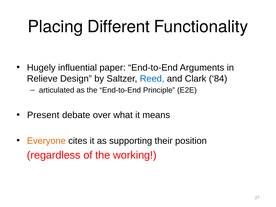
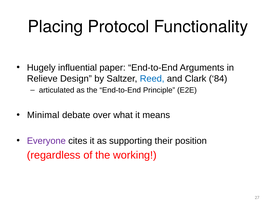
Different: Different -> Protocol (119, 27)
Present: Present -> Minimal (43, 115)
Everyone colour: orange -> purple (46, 141)
